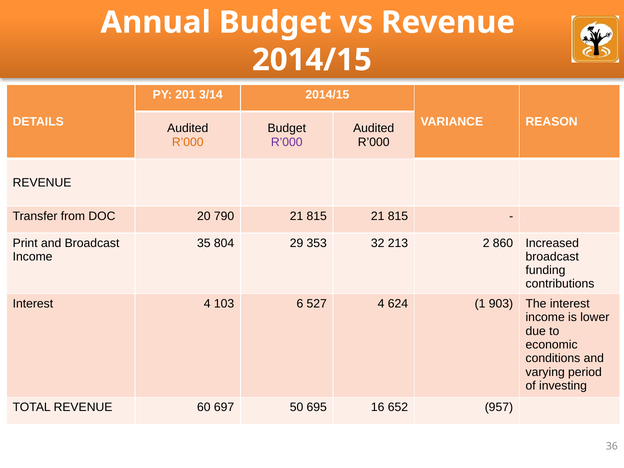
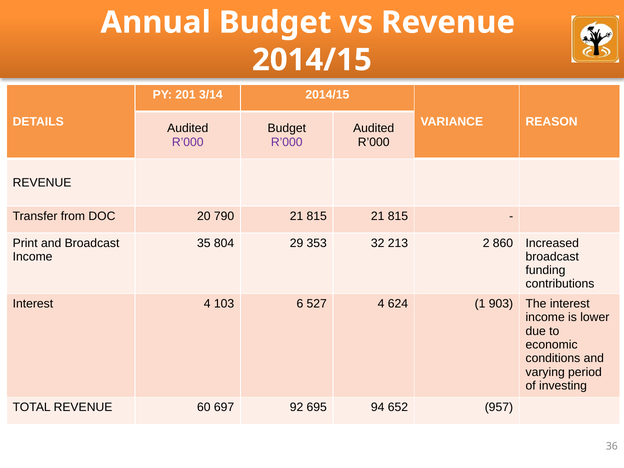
R’000 colour: orange -> purple (188, 142)
50: 50 -> 92 (297, 407)
16: 16 -> 94 (378, 407)
